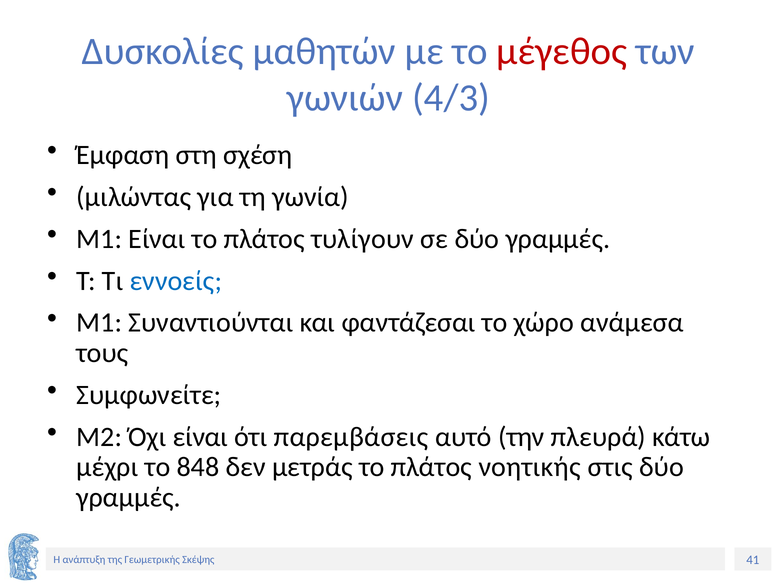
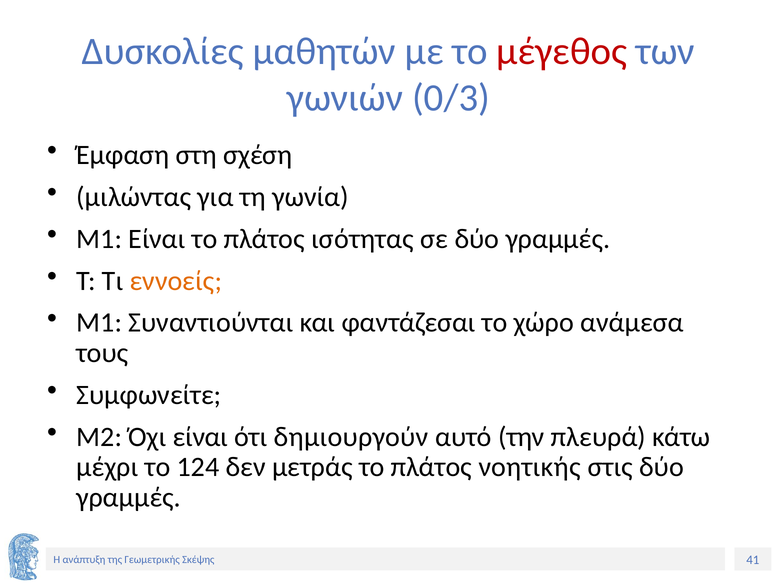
4/3: 4/3 -> 0/3 (451, 98)
τυλίγουν: τυλίγουν -> ισότητας (363, 239)
εννοείς colour: blue -> orange (176, 281)
παρεμβάσεις: παρεμβάσεις -> δημιουργούν (351, 437)
848: 848 -> 124 (198, 467)
